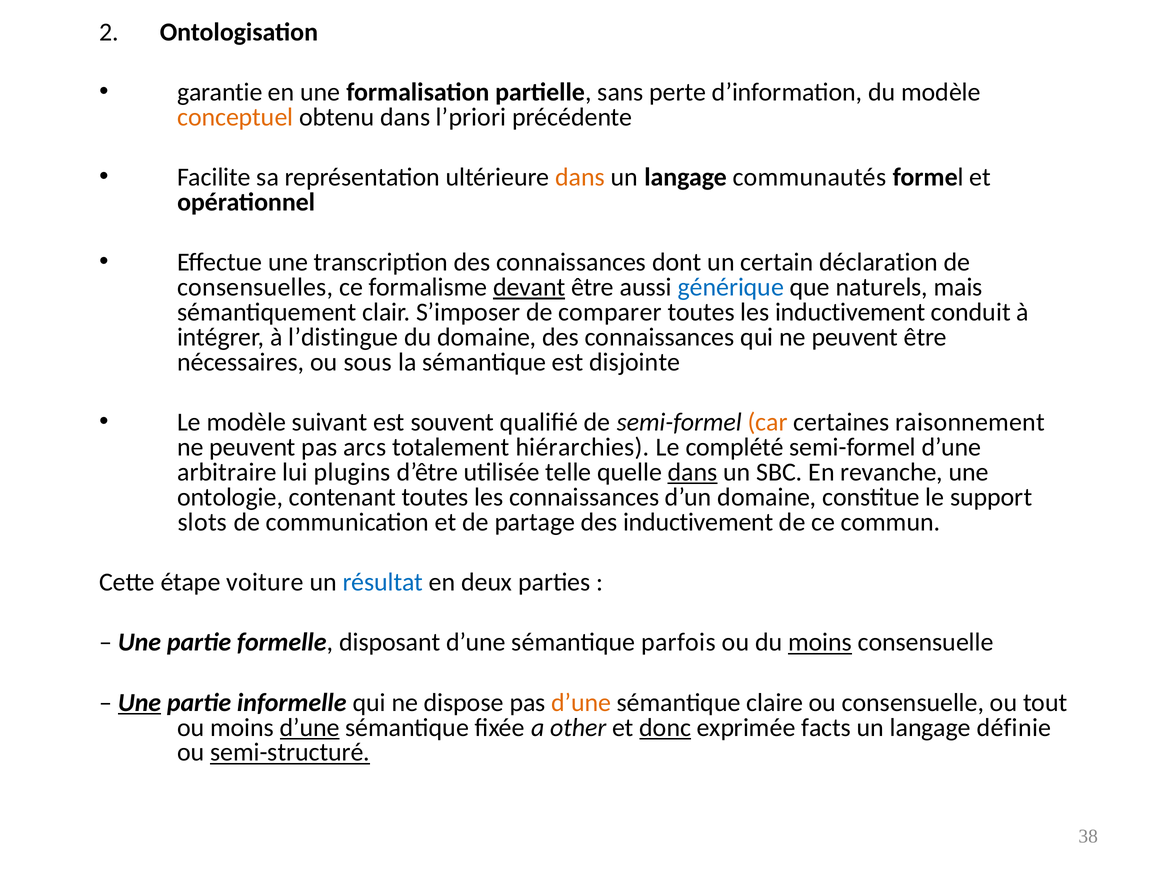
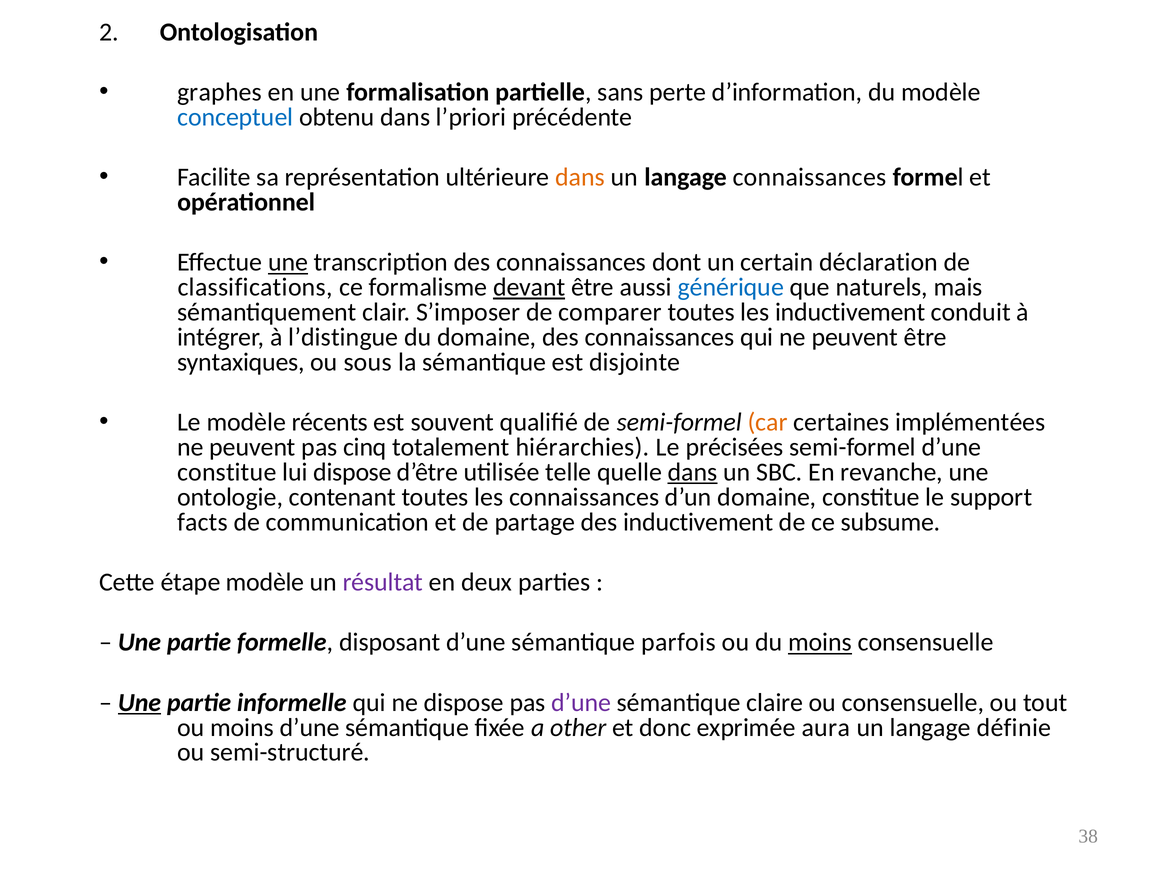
garantie: garantie -> graphes (220, 92)
conceptuel colour: orange -> blue (235, 117)
langage communautés: communautés -> connaissances (810, 177)
une underline: none -> present (288, 262)
consensuelles: consensuelles -> classifications (255, 287)
nécessaires: nécessaires -> syntaxiques (241, 362)
suivant: suivant -> récents (330, 422)
raisonnement: raisonnement -> implémentées (970, 422)
arcs: arcs -> cinq (365, 447)
complété: complété -> précisées (735, 447)
arbitraire: arbitraire -> constitue (227, 472)
lui plugins: plugins -> dispose (353, 472)
slots: slots -> facts (202, 522)
commun: commun -> subsume (891, 522)
étape voiture: voiture -> modèle (265, 582)
résultat colour: blue -> purple (383, 582)
d’une colour: orange -> purple (581, 703)
d’une underline: present -> none (310, 728)
donc underline: present -> none (665, 728)
facts: facts -> aura (826, 728)
semi-structuré underline: present -> none (290, 752)
